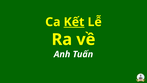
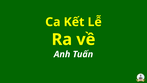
Kết underline: present -> none (74, 22)
